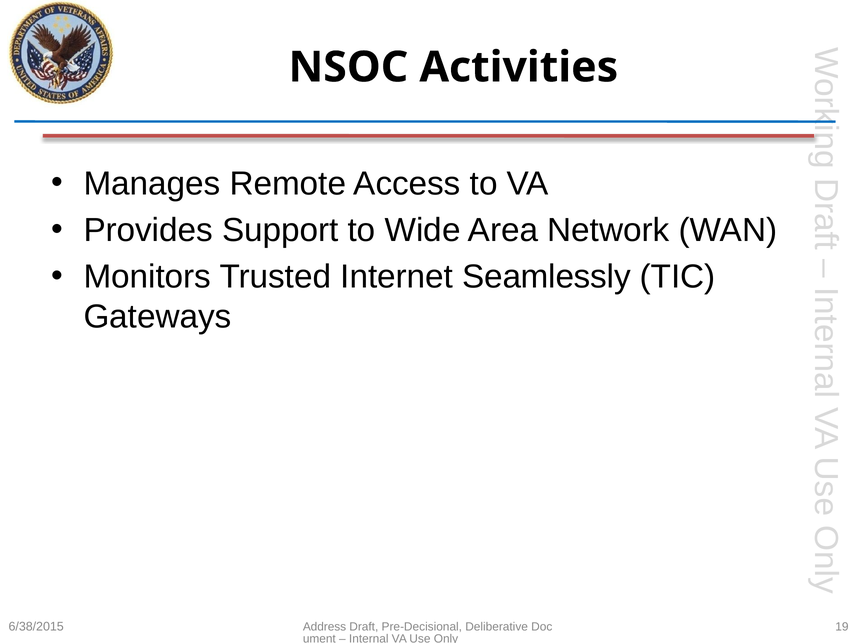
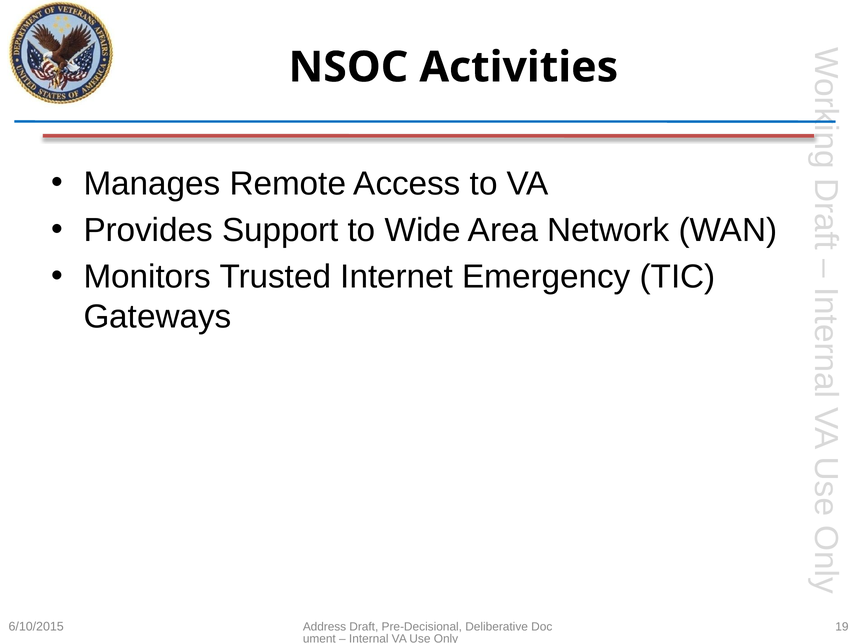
Seamlessly: Seamlessly -> Emergency (546, 277)
6/38/2015: 6/38/2015 -> 6/10/2015 (36, 626)
